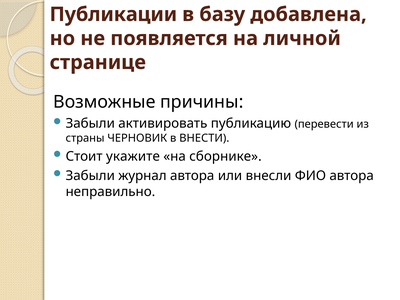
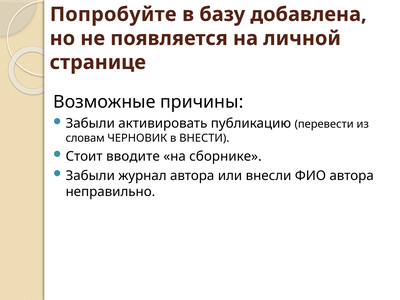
Публикации: Публикации -> Попробуйте (113, 14)
страны: страны -> словам (85, 138)
укажите: укажите -> вводите (133, 156)
